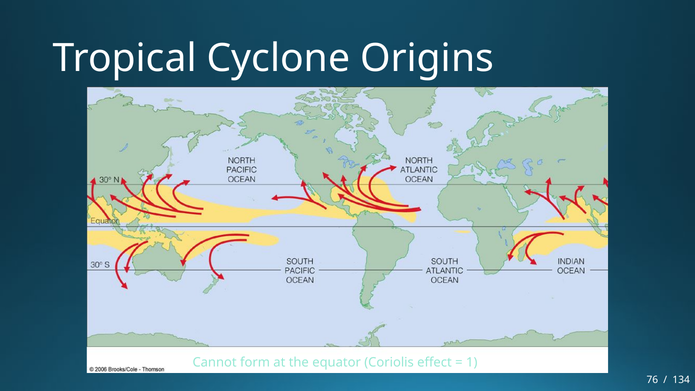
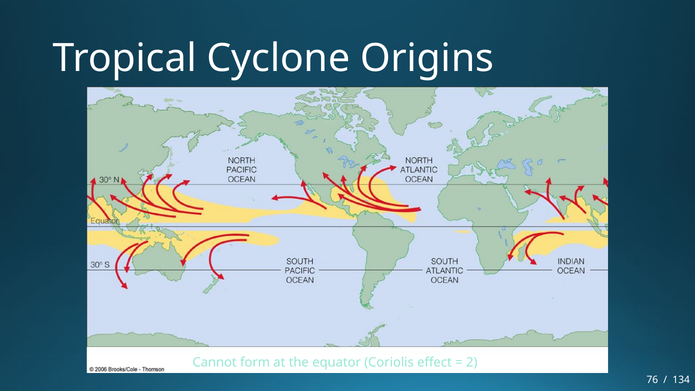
1: 1 -> 2 (472, 362)
